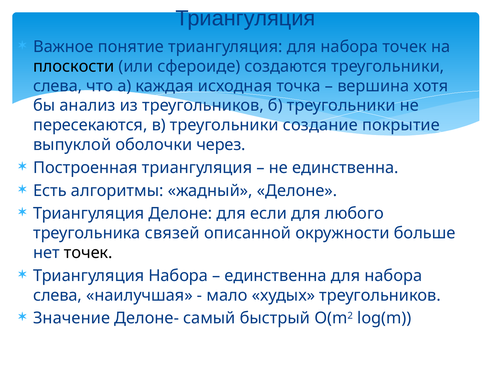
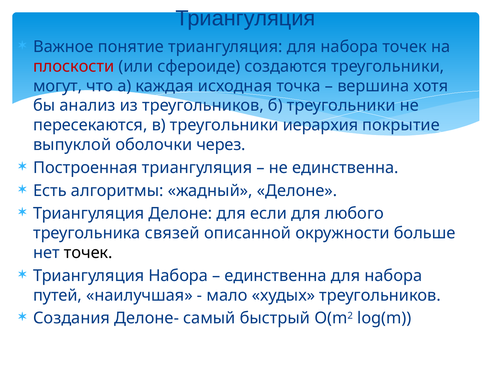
плоскости colour: black -> red (74, 66)
слева: слева -> могут (58, 86)
создание: создание -> иерархия (321, 125)
слева: слева -> путей (58, 295)
Значение: Значение -> Создания (72, 318)
